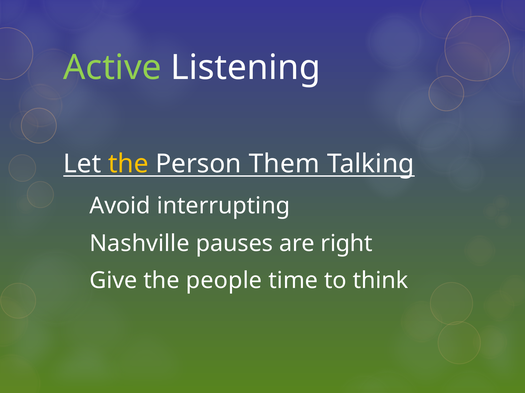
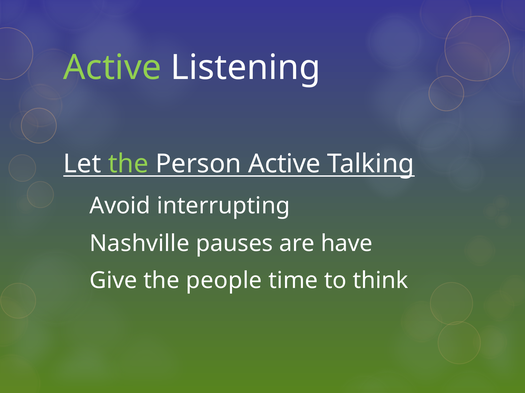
the colour: yellow -> light green (128, 164)
Person Them: Them -> Active (284, 164)
right: right -> have (347, 244)
